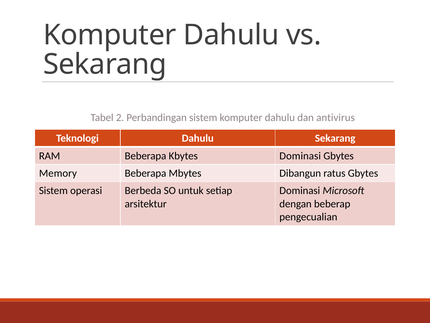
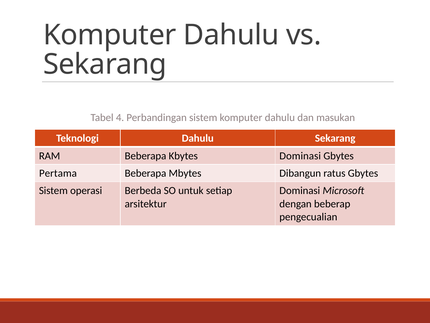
2: 2 -> 4 (120, 117)
antivirus: antivirus -> masukan (336, 117)
Memory: Memory -> Pertama (58, 173)
